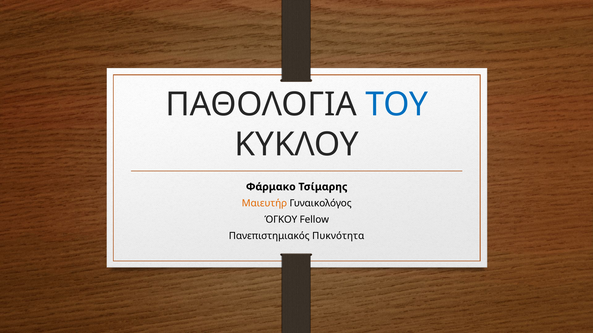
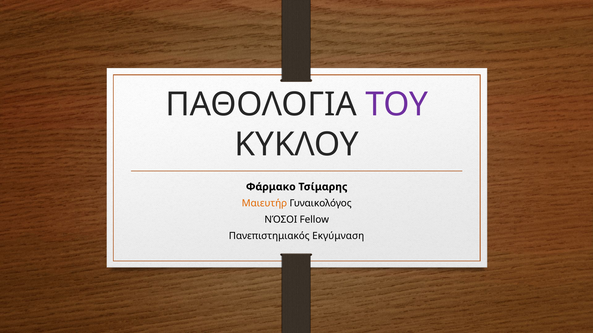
ΤΟΥ colour: blue -> purple (397, 105)
ΌΓΚΟΥ: ΌΓΚΟΥ -> ΝΌΣΟΙ (281, 220)
Πυκνότητα: Πυκνότητα -> Εκγύμναση (338, 236)
